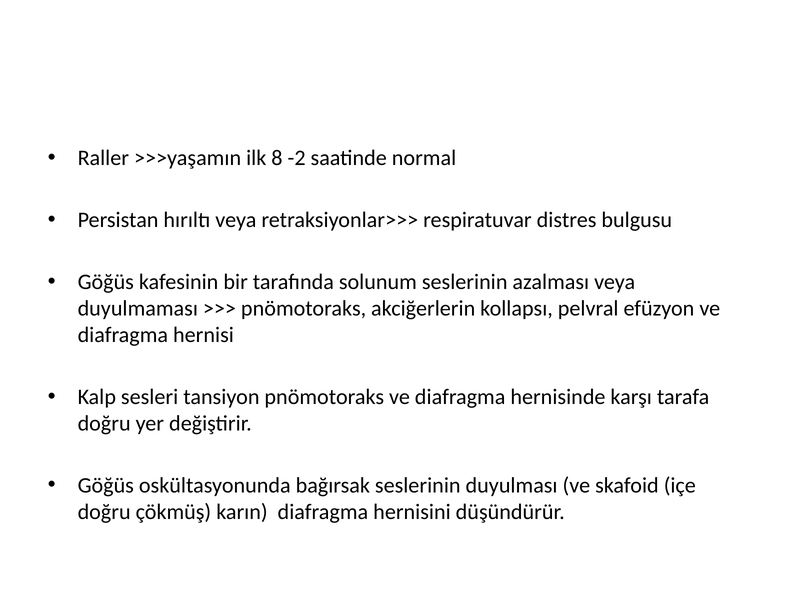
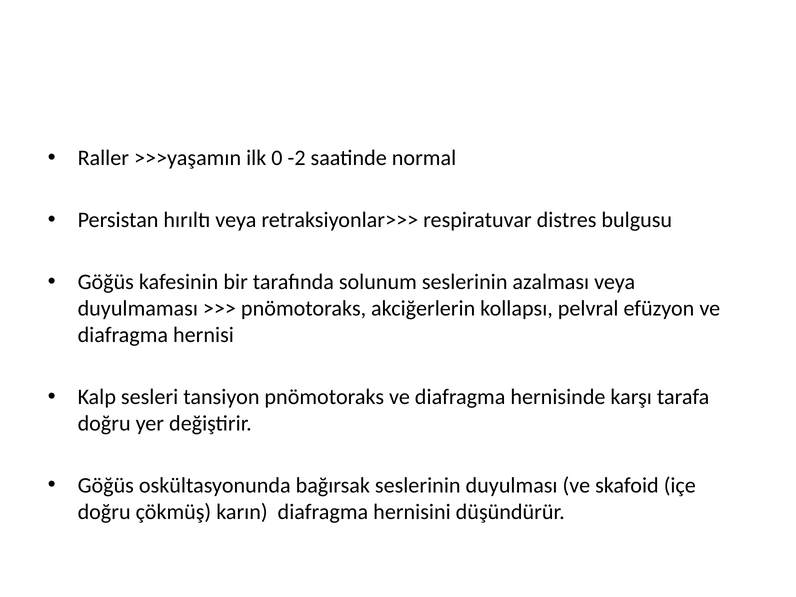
8: 8 -> 0 (277, 158)
